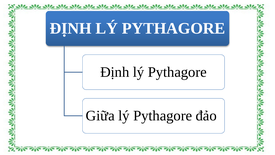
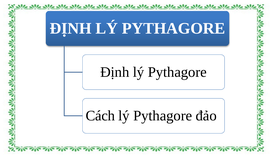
Giữa: Giữa -> Cách (100, 116)
